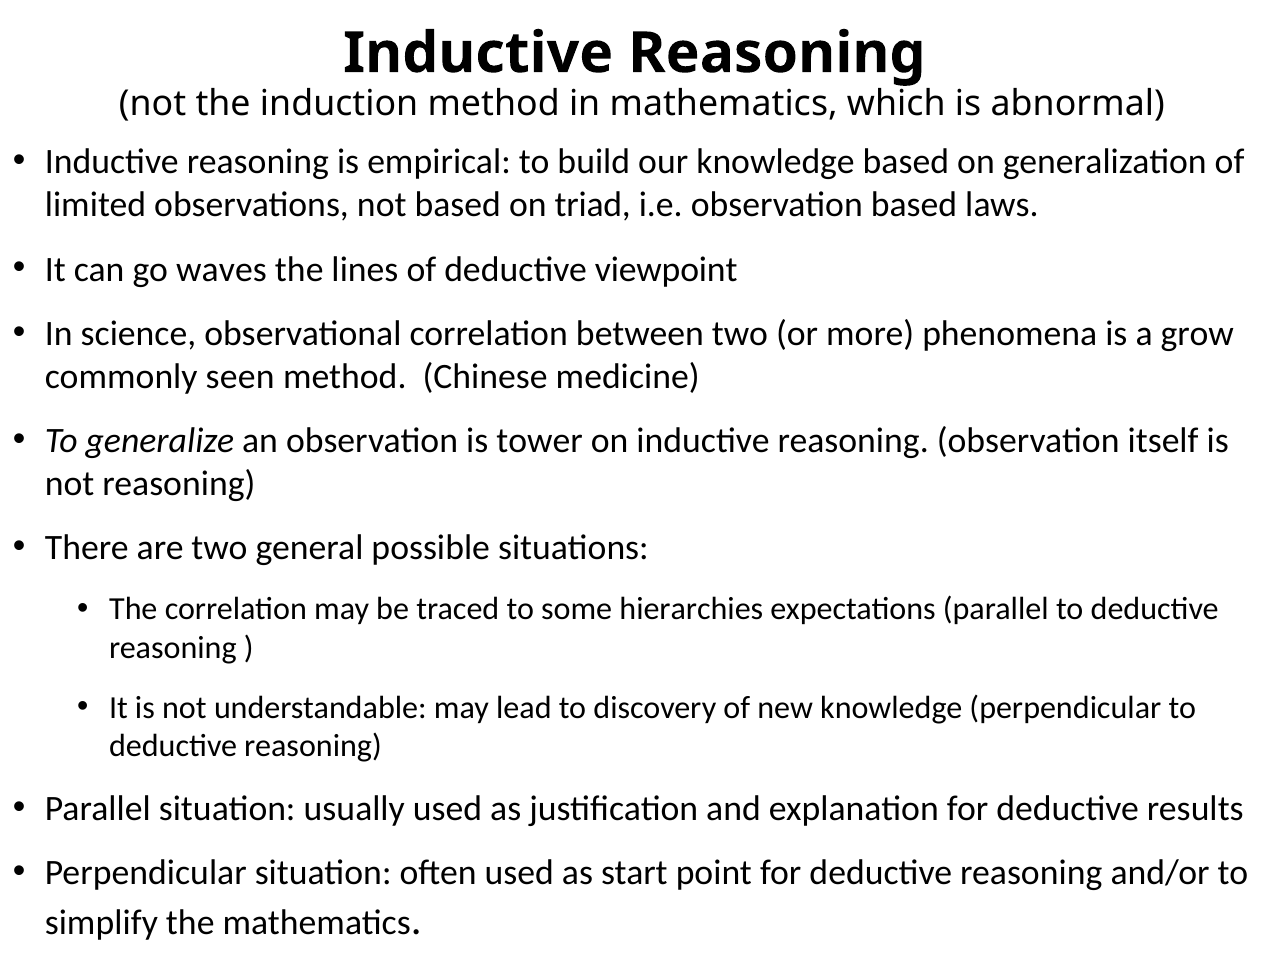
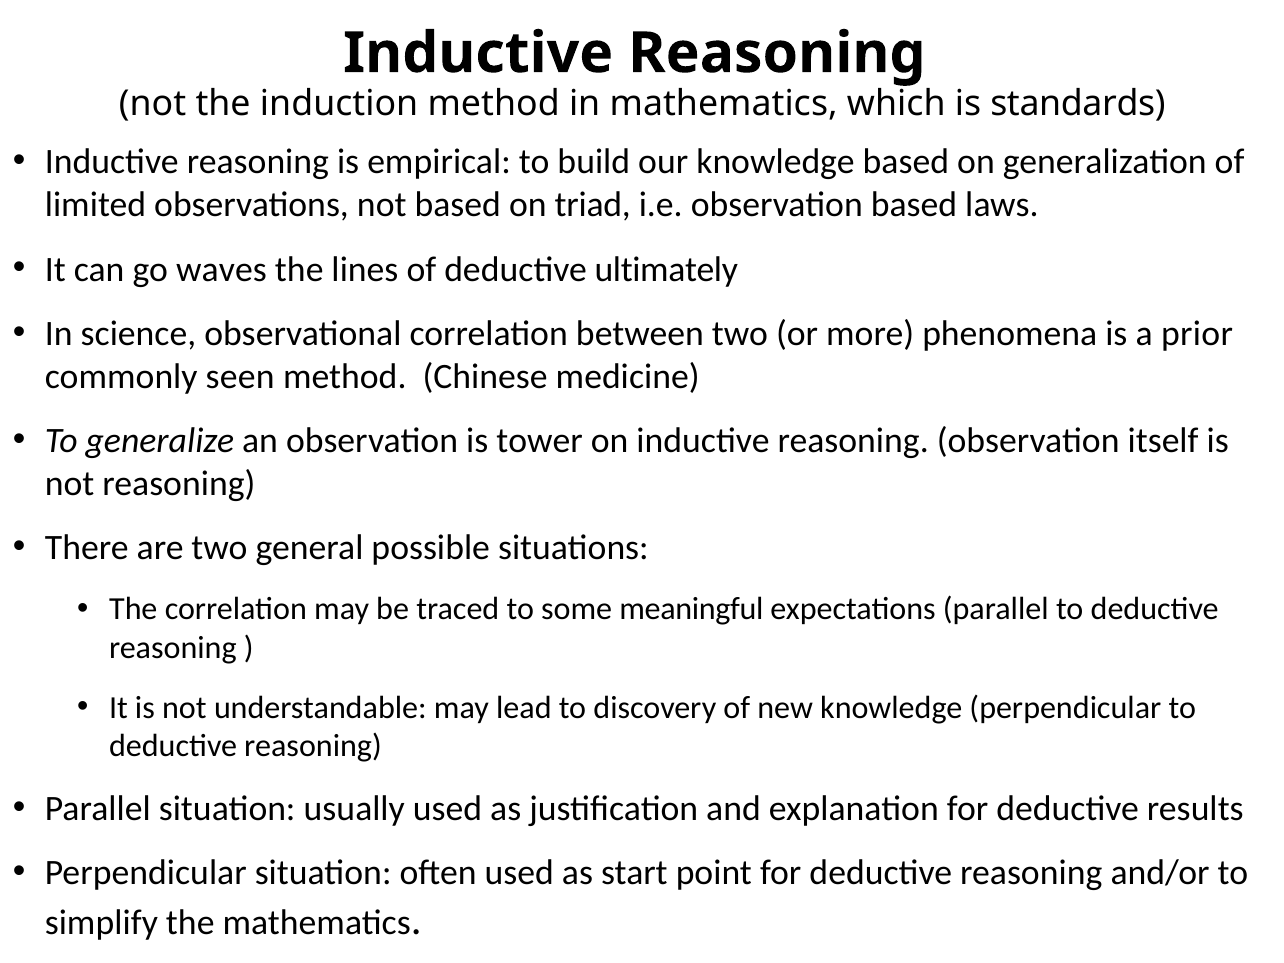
abnormal: abnormal -> standards (1078, 104)
viewpoint: viewpoint -> ultimately (666, 269)
grow: grow -> prior (1197, 333)
hierarchies: hierarchies -> meaningful (691, 609)
